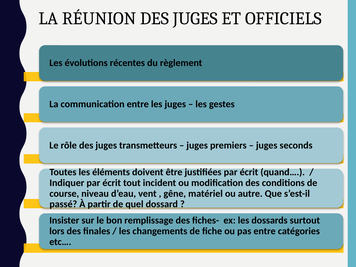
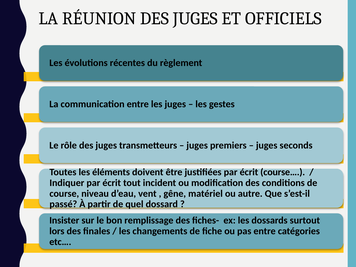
quand…: quand… -> course… (283, 172)
